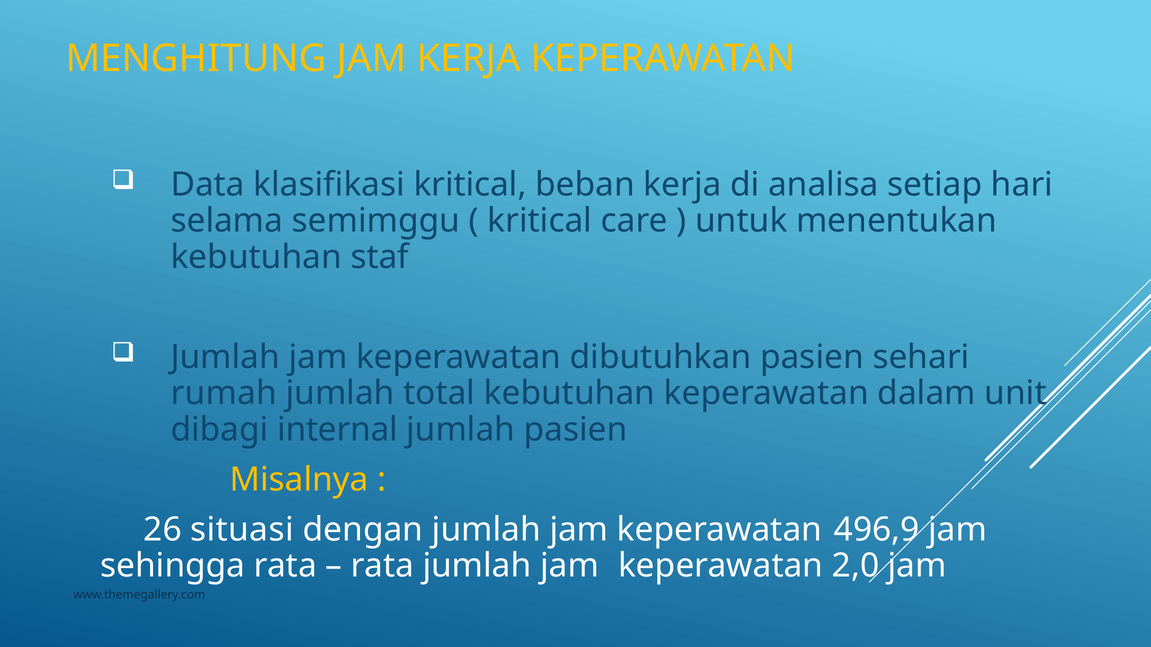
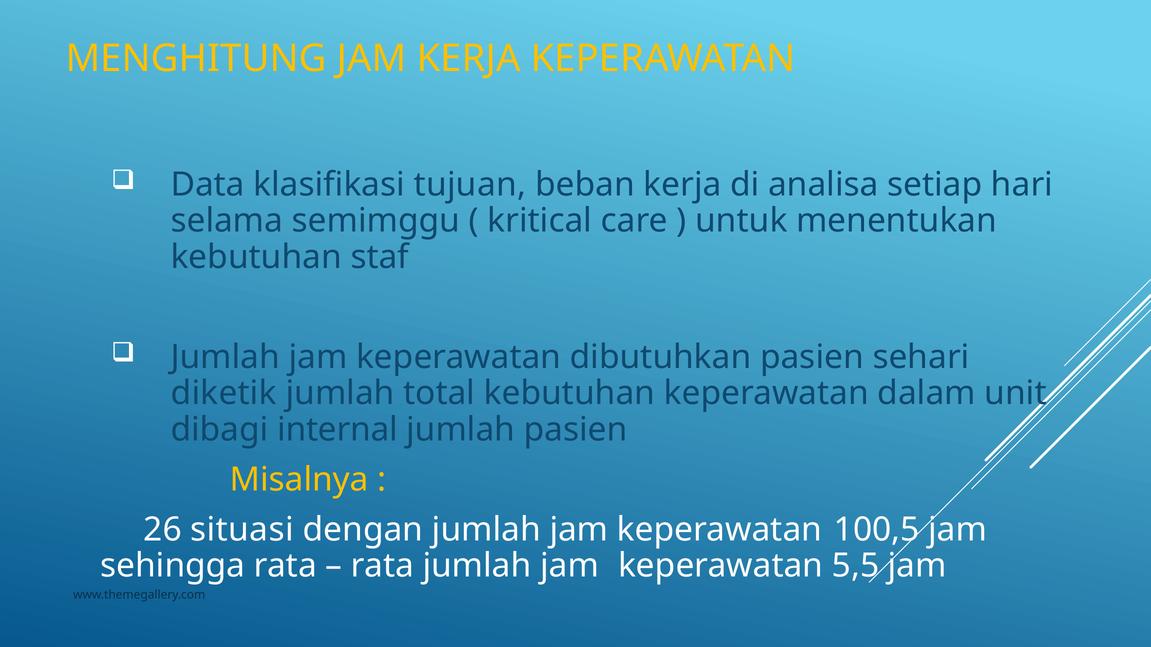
klasifikasi kritical: kritical -> tujuan (470, 185)
rumah: rumah -> diketik (224, 394)
496,9: 496,9 -> 100,5 (877, 530)
2,0: 2,0 -> 5,5 (856, 566)
